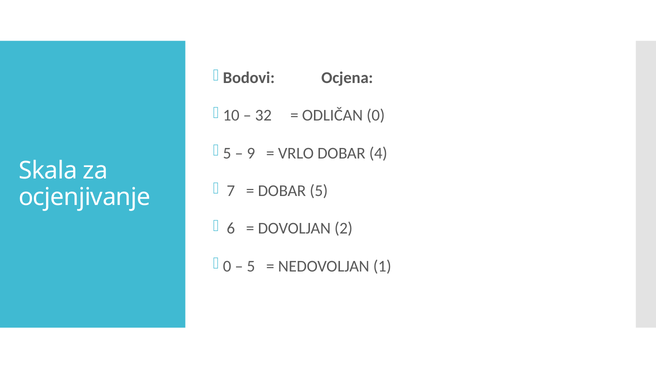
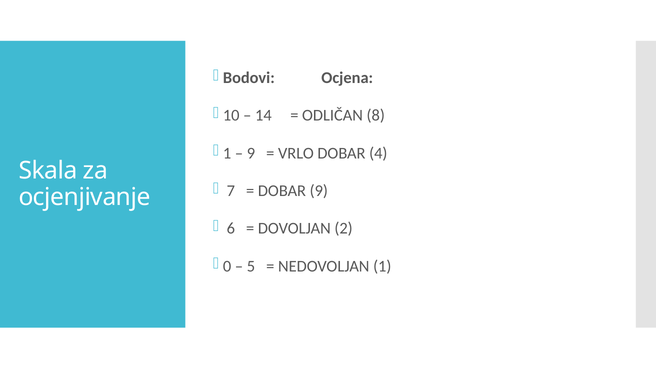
32: 32 -> 14 (263, 115)
ODLIČAN 0: 0 -> 8 (376, 115)
5: 5 -> 1 (227, 153)
DOBAR 5: 5 -> 9 (319, 191)
